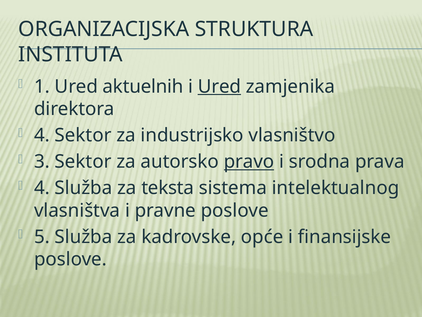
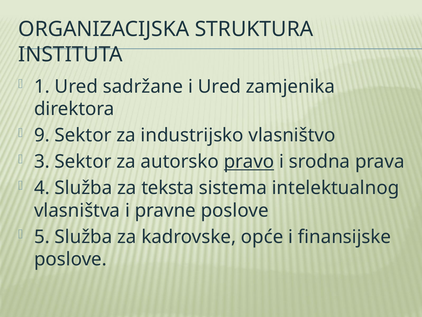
aktuelnih: aktuelnih -> sadržane (143, 86)
Ured underline: present -> none (219, 86)
4: 4 -> 9 (42, 135)
